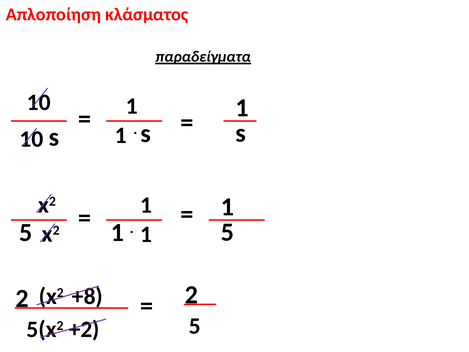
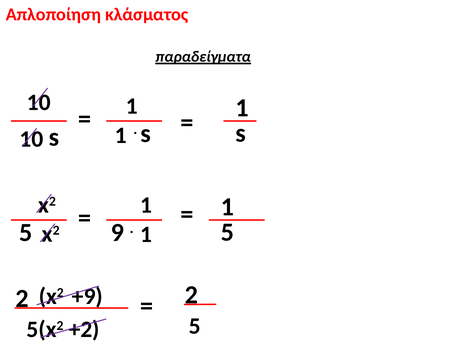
x2 1: 1 -> 9 (117, 232)
+8: +8 -> +9 (87, 296)
